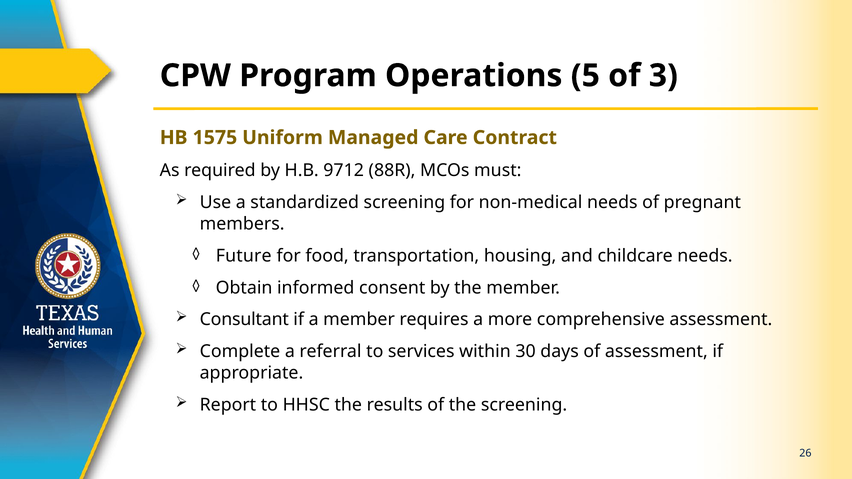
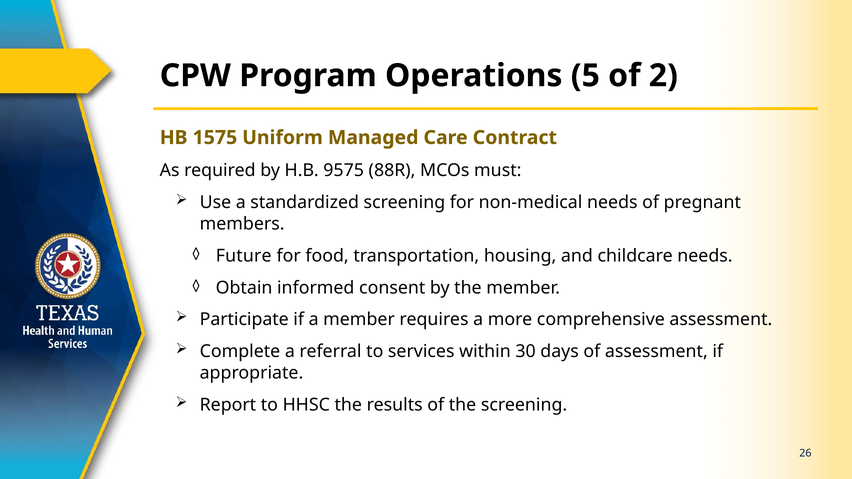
3: 3 -> 2 (663, 76)
9712: 9712 -> 9575 (344, 171)
Consultant: Consultant -> Participate (244, 320)
